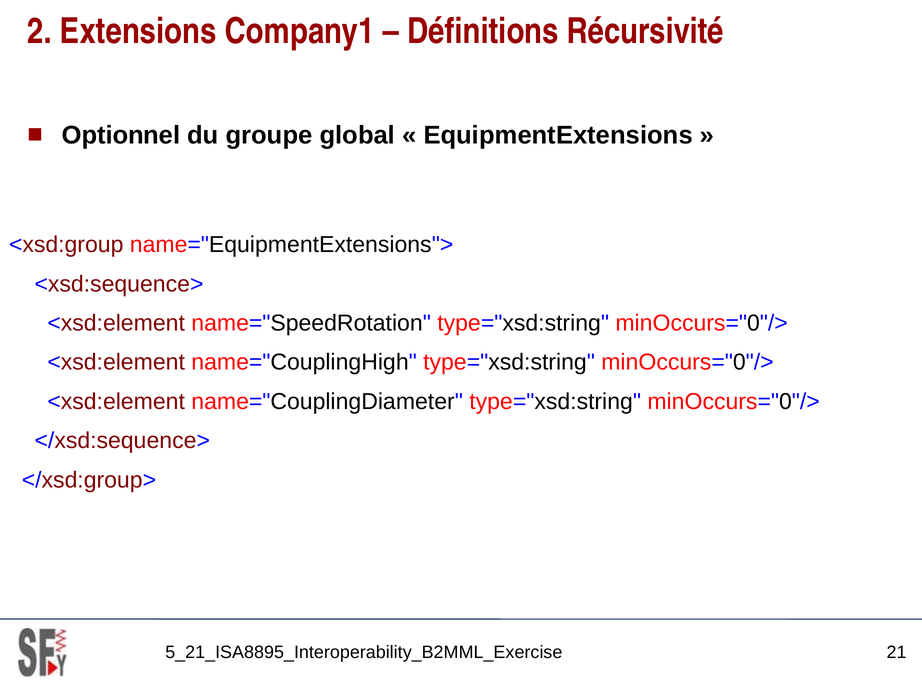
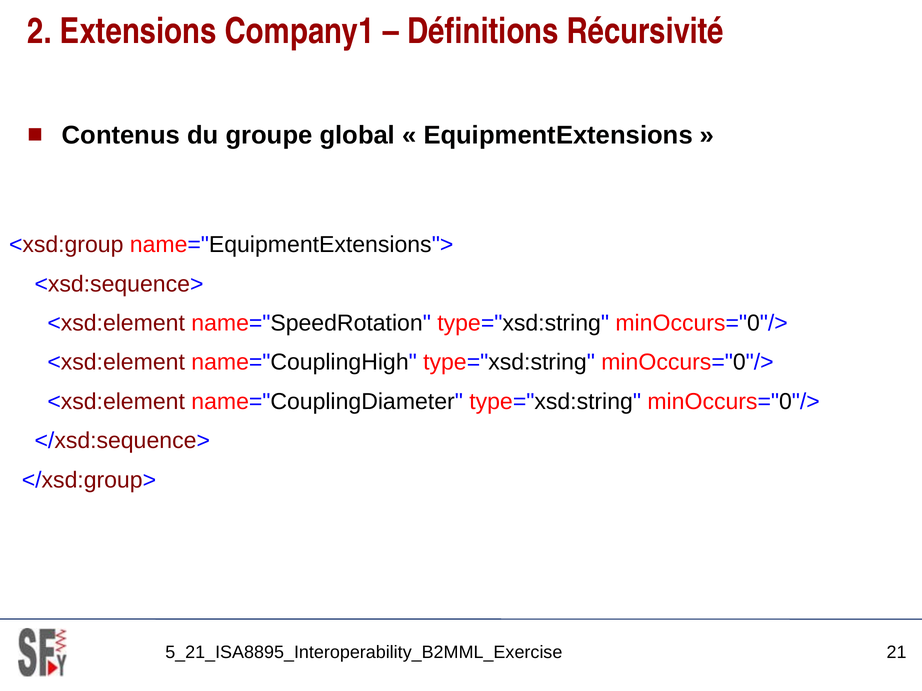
Optionnel: Optionnel -> Contenus (121, 135)
